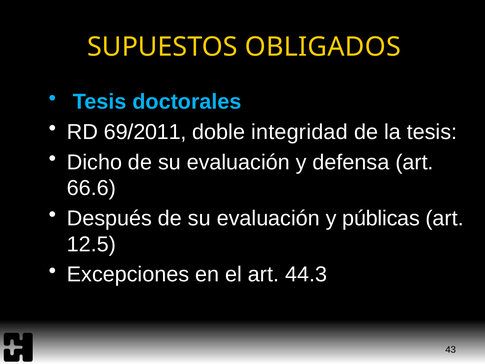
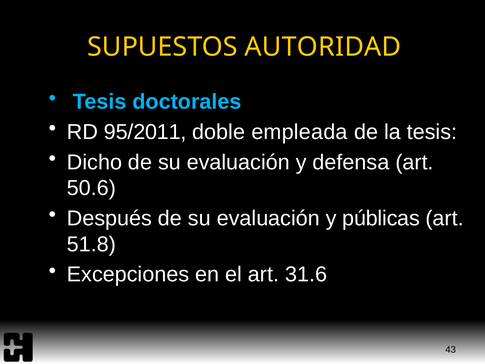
OBLIGADOS: OBLIGADOS -> AUTORIDAD (323, 47)
69/2011: 69/2011 -> 95/2011 (145, 132)
integridad: integridad -> empleada (299, 132)
66.6: 66.6 -> 50.6 (91, 188)
12.5: 12.5 -> 51.8 (91, 244)
44.3: 44.3 -> 31.6 (306, 274)
